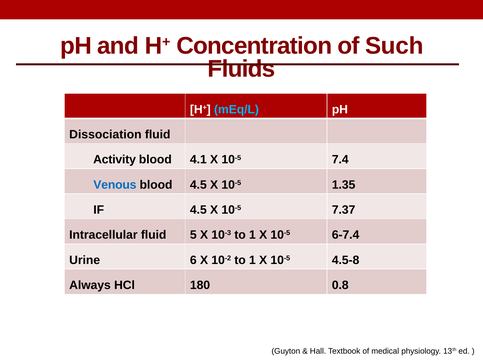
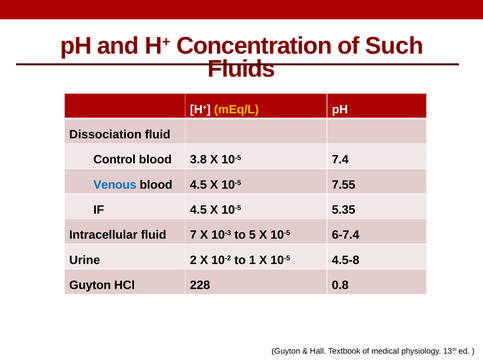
mEq/L colour: light blue -> yellow (236, 110)
Activity: Activity -> Control (115, 160)
4.1: 4.1 -> 3.8 (198, 160)
1.35: 1.35 -> 7.55 (344, 185)
7.37: 7.37 -> 5.35 (344, 210)
5: 5 -> 7 (193, 235)
10-3 to 1: 1 -> 5 (252, 235)
6: 6 -> 2 (193, 260)
Always: Always -> Guyton (90, 285)
180: 180 -> 228 (200, 285)
